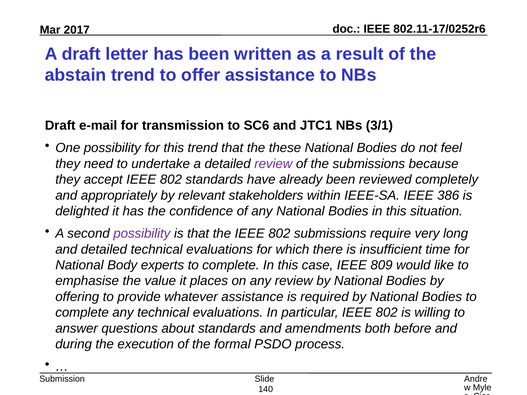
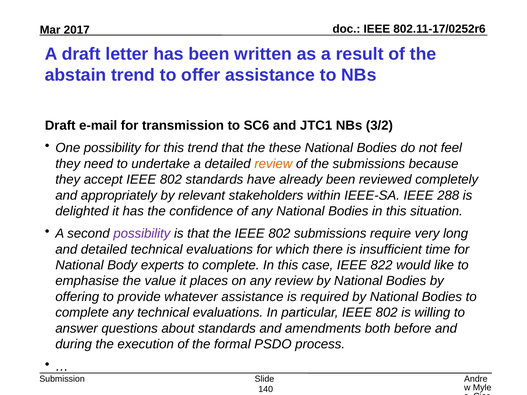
3/1: 3/1 -> 3/2 (379, 126)
review colour: purple -> orange (273, 164)
386: 386 -> 288 (448, 195)
809: 809 -> 822 (382, 265)
